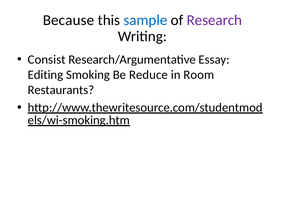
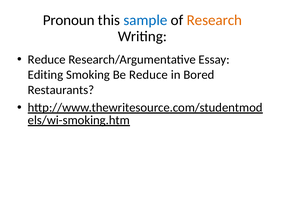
Because: Because -> Pronoun (69, 20)
Research colour: purple -> orange (214, 20)
Consist: Consist -> Reduce (47, 60)
Room: Room -> Bored (199, 75)
